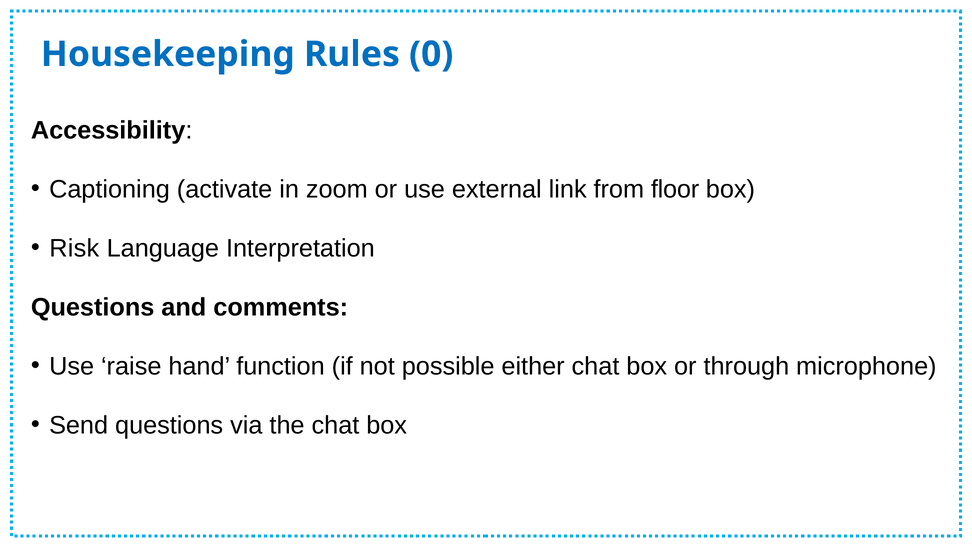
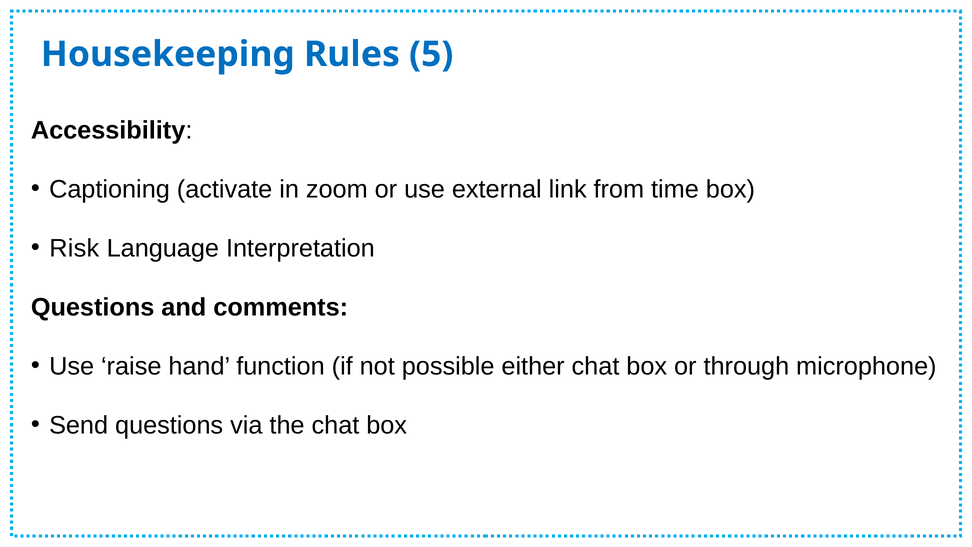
0: 0 -> 5 (431, 54)
floor: floor -> time (675, 189)
